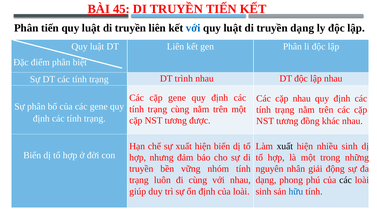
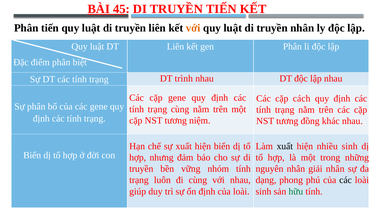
với colour: blue -> orange (193, 28)
truyền dạng: dạng -> nhân (302, 28)
cặp nhau: nhau -> cách (302, 98)
được: được -> niệm (200, 121)
giải động: động -> nhân (335, 169)
hữu colour: blue -> green (296, 191)
